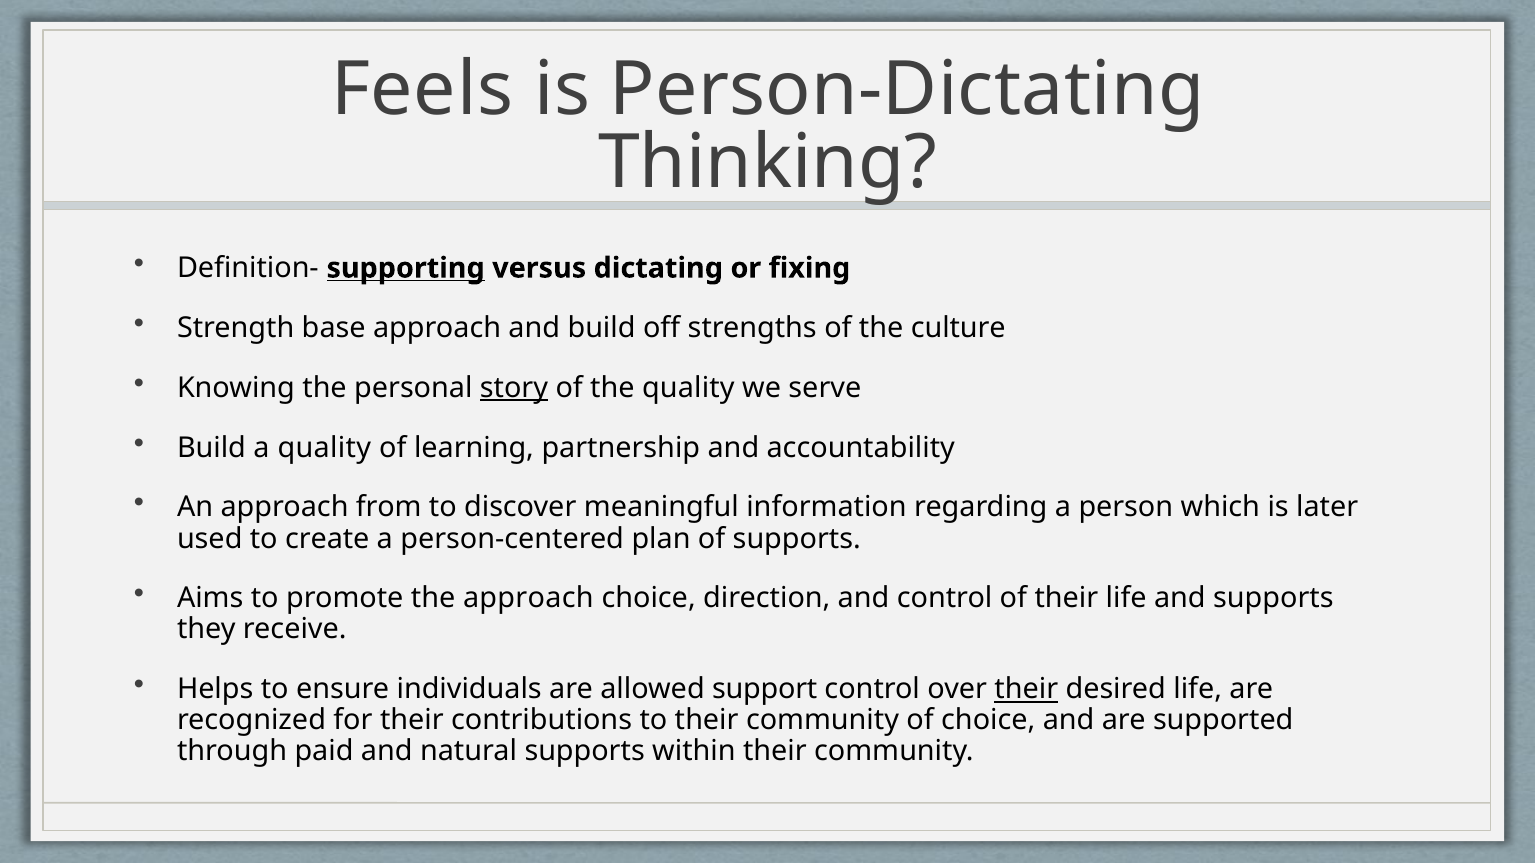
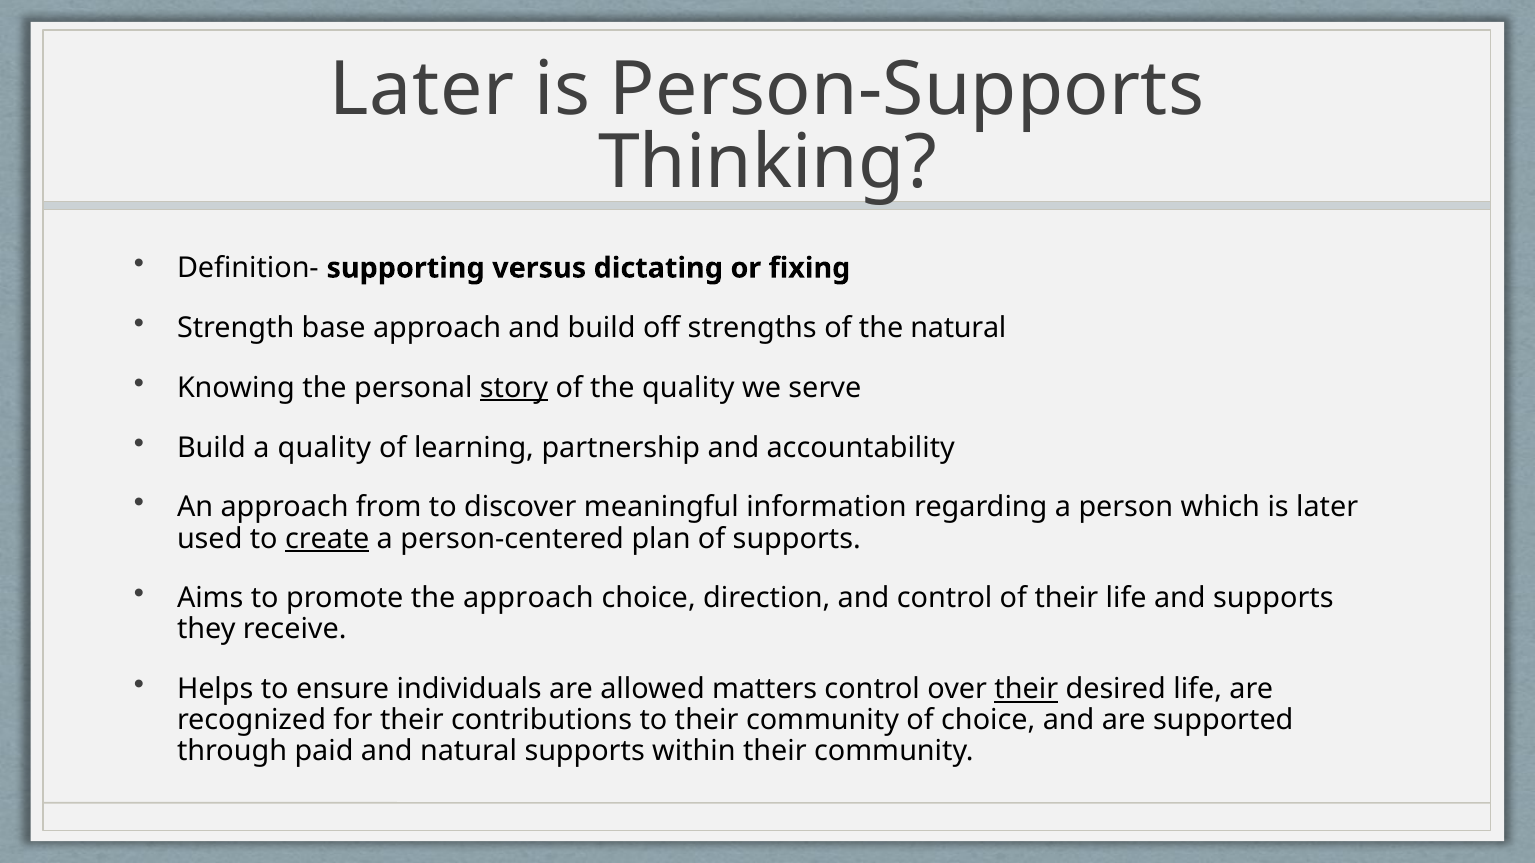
Feels: Feels -> Later (422, 90)
Person-Dictating: Person-Dictating -> Person-Supports (907, 90)
supporting underline: present -> none (406, 268)
the culture: culture -> natural (958, 328)
create underline: none -> present (327, 539)
support: support -> matters (765, 690)
